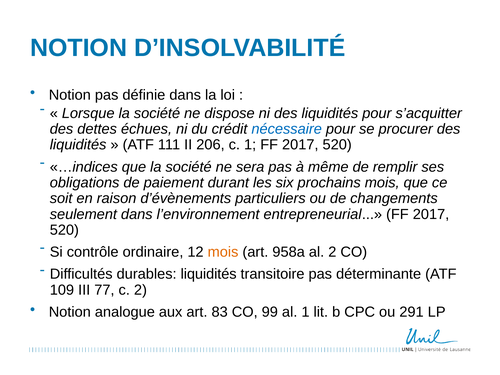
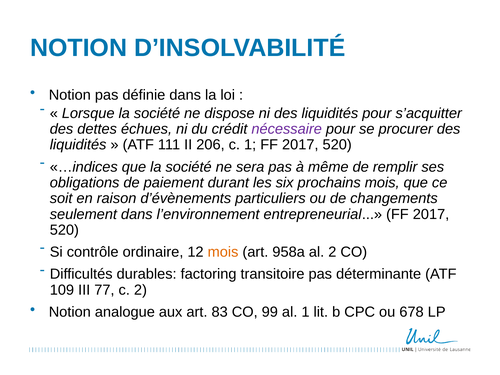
nécessaire colour: blue -> purple (287, 129)
durables liquidités: liquidités -> factoring (209, 274)
291: 291 -> 678 (412, 312)
